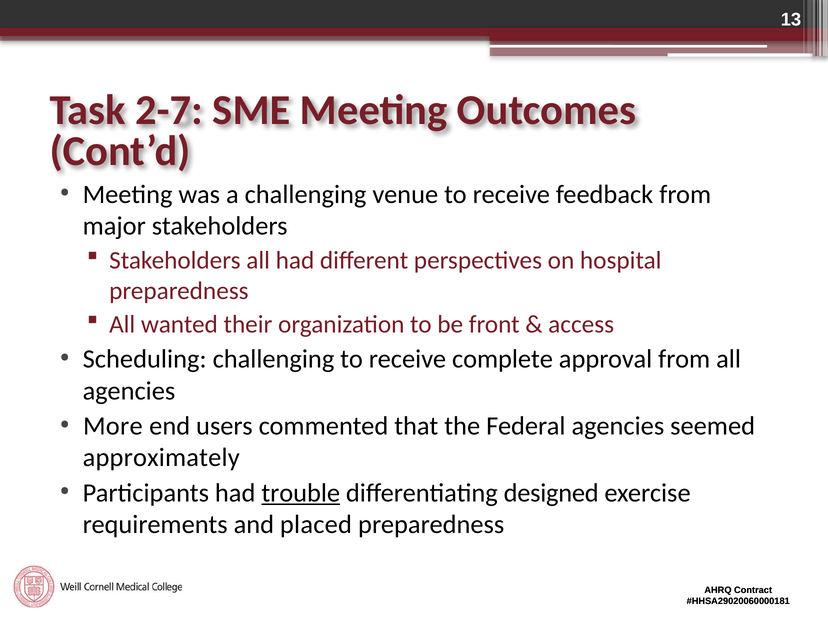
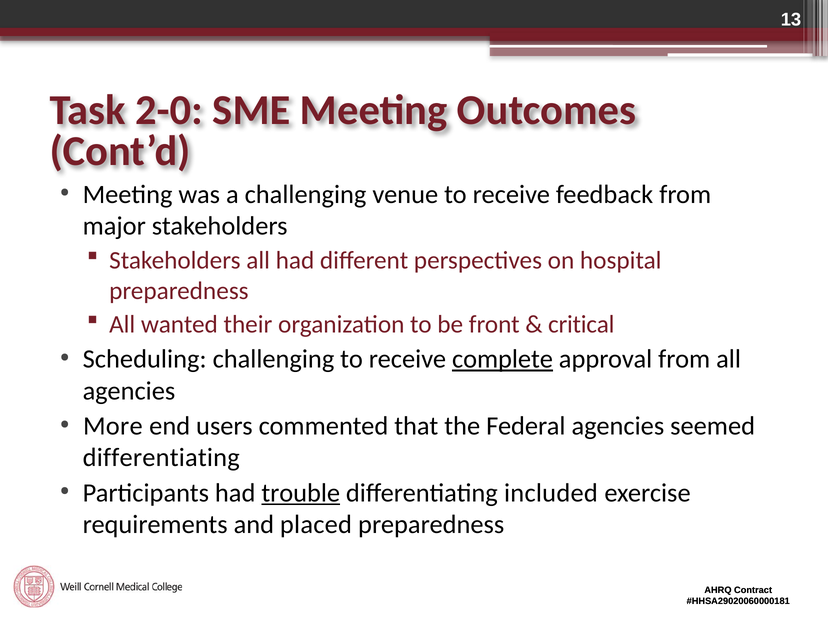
2-7: 2-7 -> 2-0 (169, 110)
access: access -> critical (581, 325)
complete underline: none -> present (503, 359)
approximately: approximately -> differentiating (161, 458)
designed: designed -> included (551, 493)
